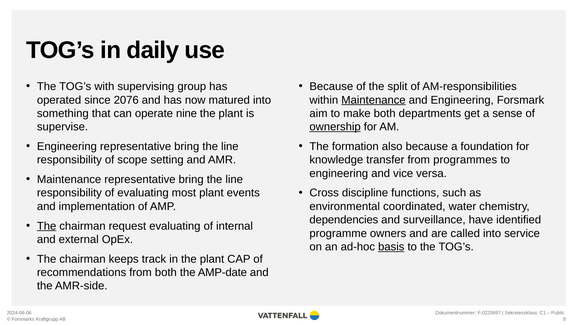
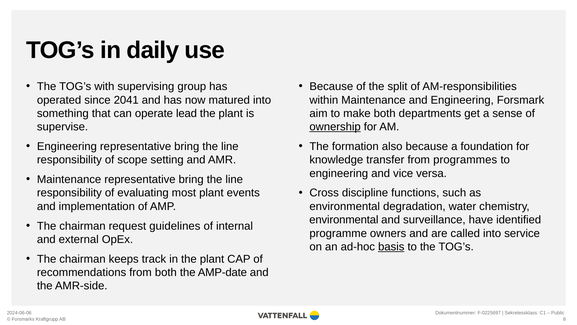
2076: 2076 -> 2041 (126, 100)
Maintenance underline: present -> none (373, 100)
nine: nine -> lead (187, 113)
coordinated: coordinated -> degradation (414, 206)
dependencies: dependencies -> environmental (344, 220)
The underline: present -> none (47, 226)
request evaluating: evaluating -> guidelines (175, 226)
